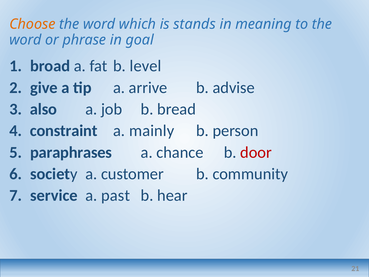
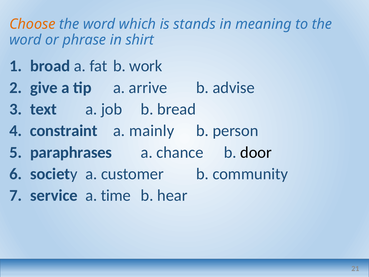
goal: goal -> shirt (140, 40)
level: level -> work (146, 66)
also: also -> text (43, 109)
door colour: red -> black (256, 152)
past: past -> time (116, 195)
